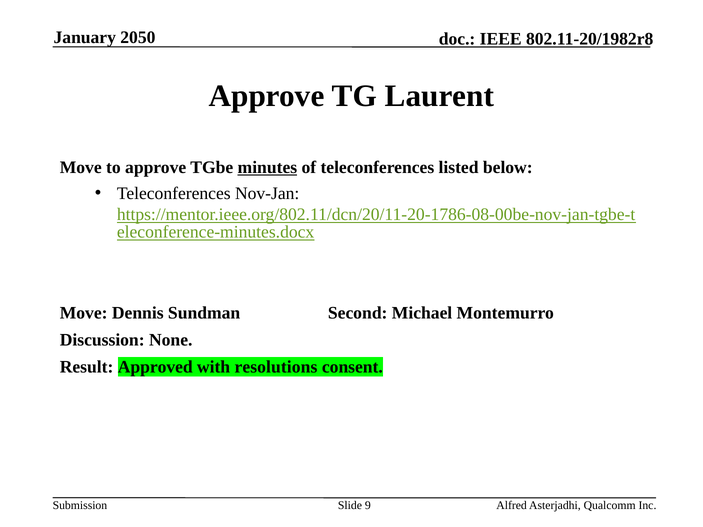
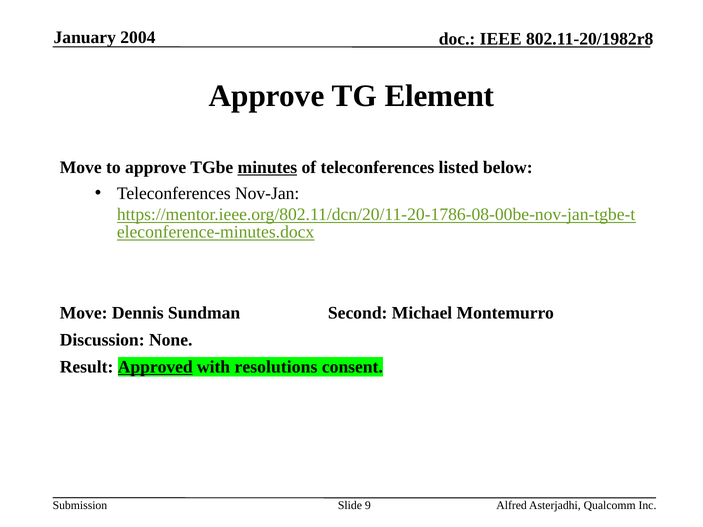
2050: 2050 -> 2004 (138, 37)
Laurent: Laurent -> Element (439, 96)
Approved underline: none -> present (155, 367)
